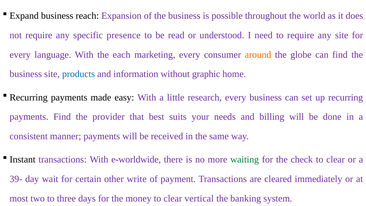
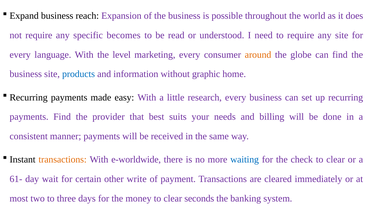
presence: presence -> becomes (124, 35)
each: each -> level (122, 55)
transactions colour: purple -> orange (63, 159)
waiting colour: green -> blue (245, 159)
39-: 39- -> 61- (16, 179)
vertical: vertical -> seconds (199, 198)
